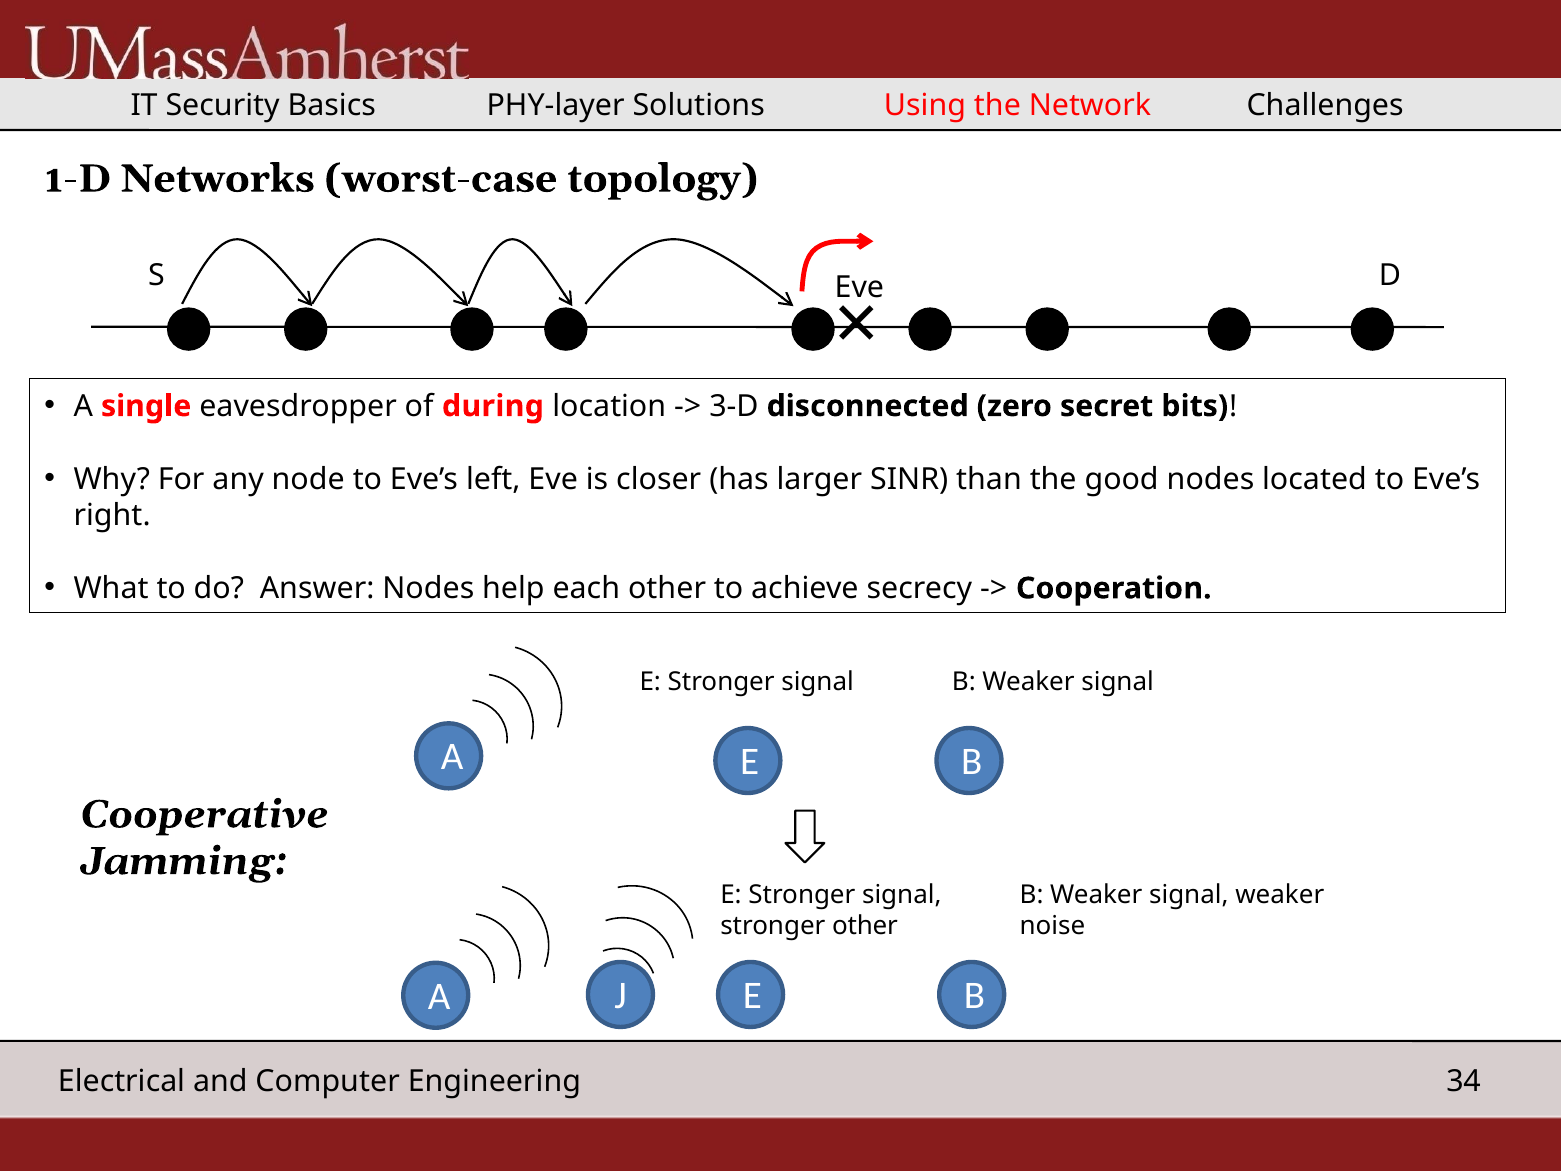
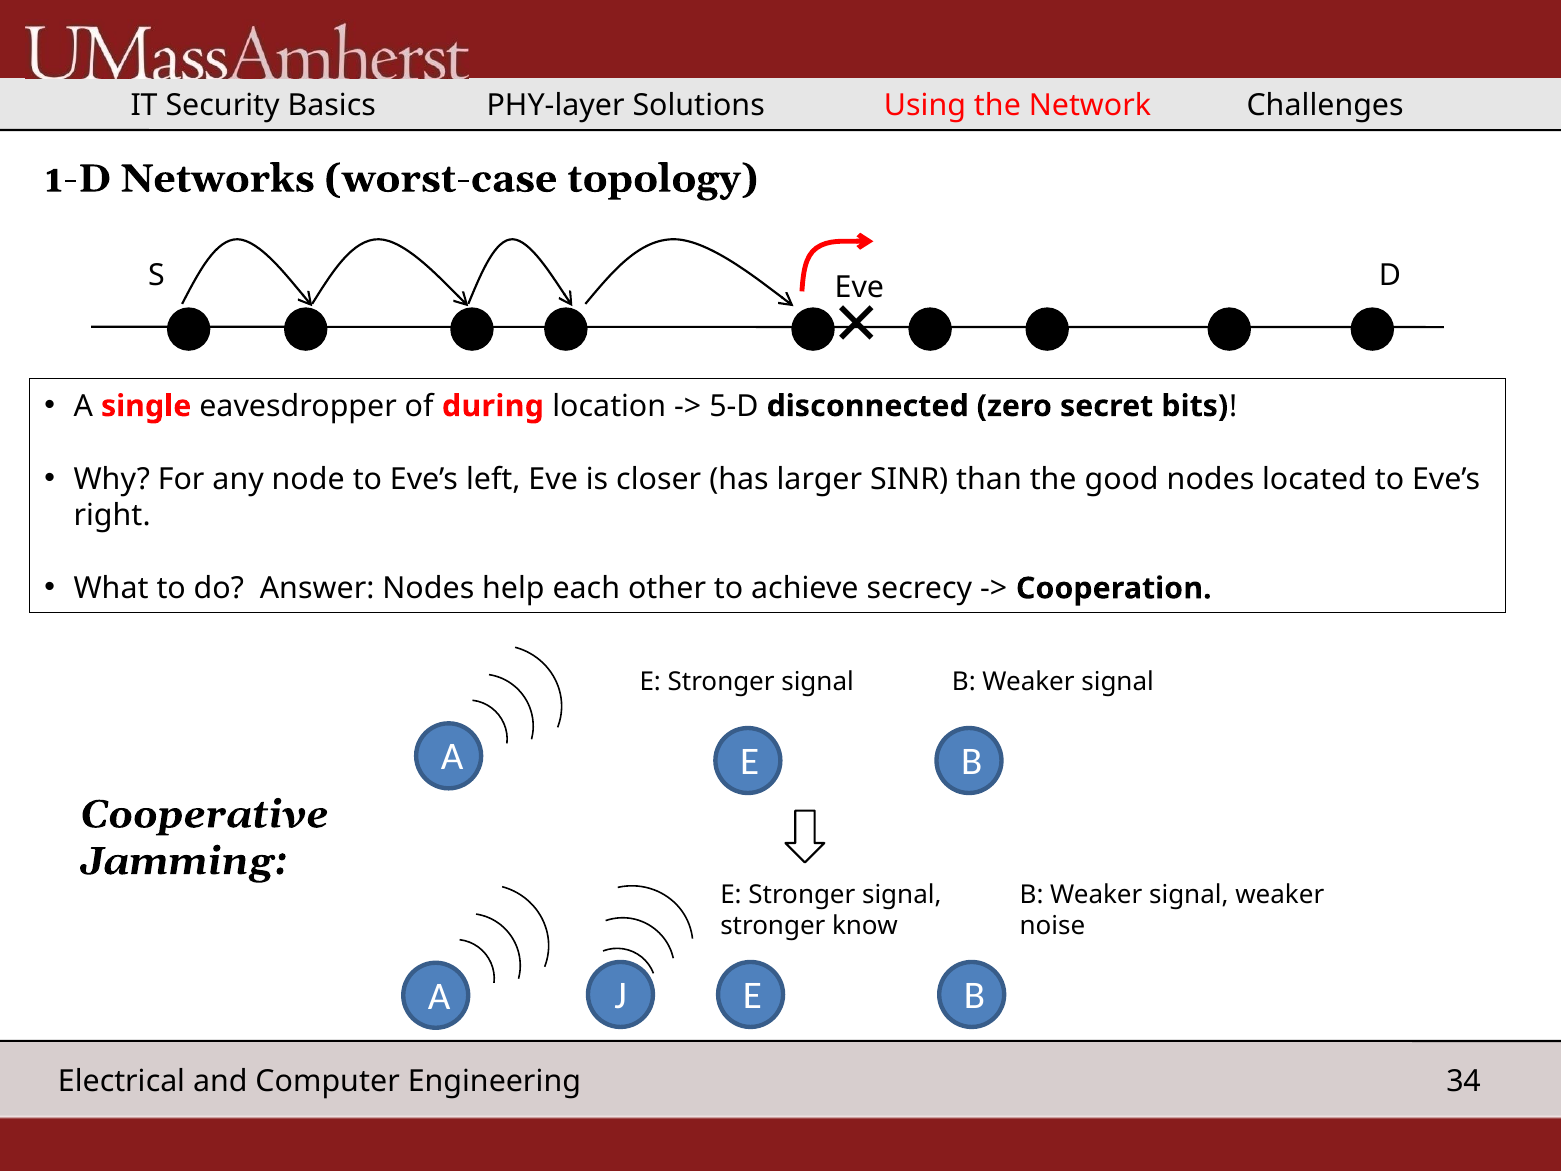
3-D: 3-D -> 5-D (734, 406)
stronger other: other -> know (865, 925)
